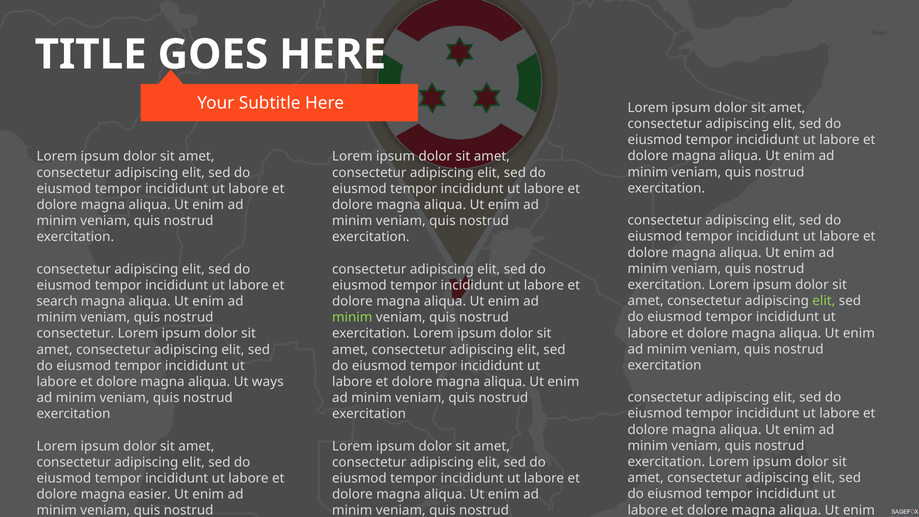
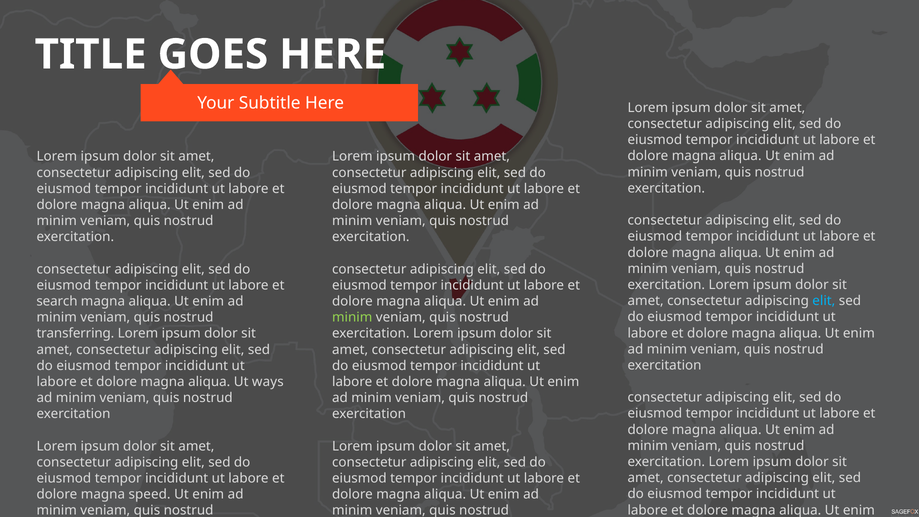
elit colour: light green -> light blue (824, 301)
consectetur: consectetur -> transferring (75, 333)
easier: easier -> speed (150, 494)
